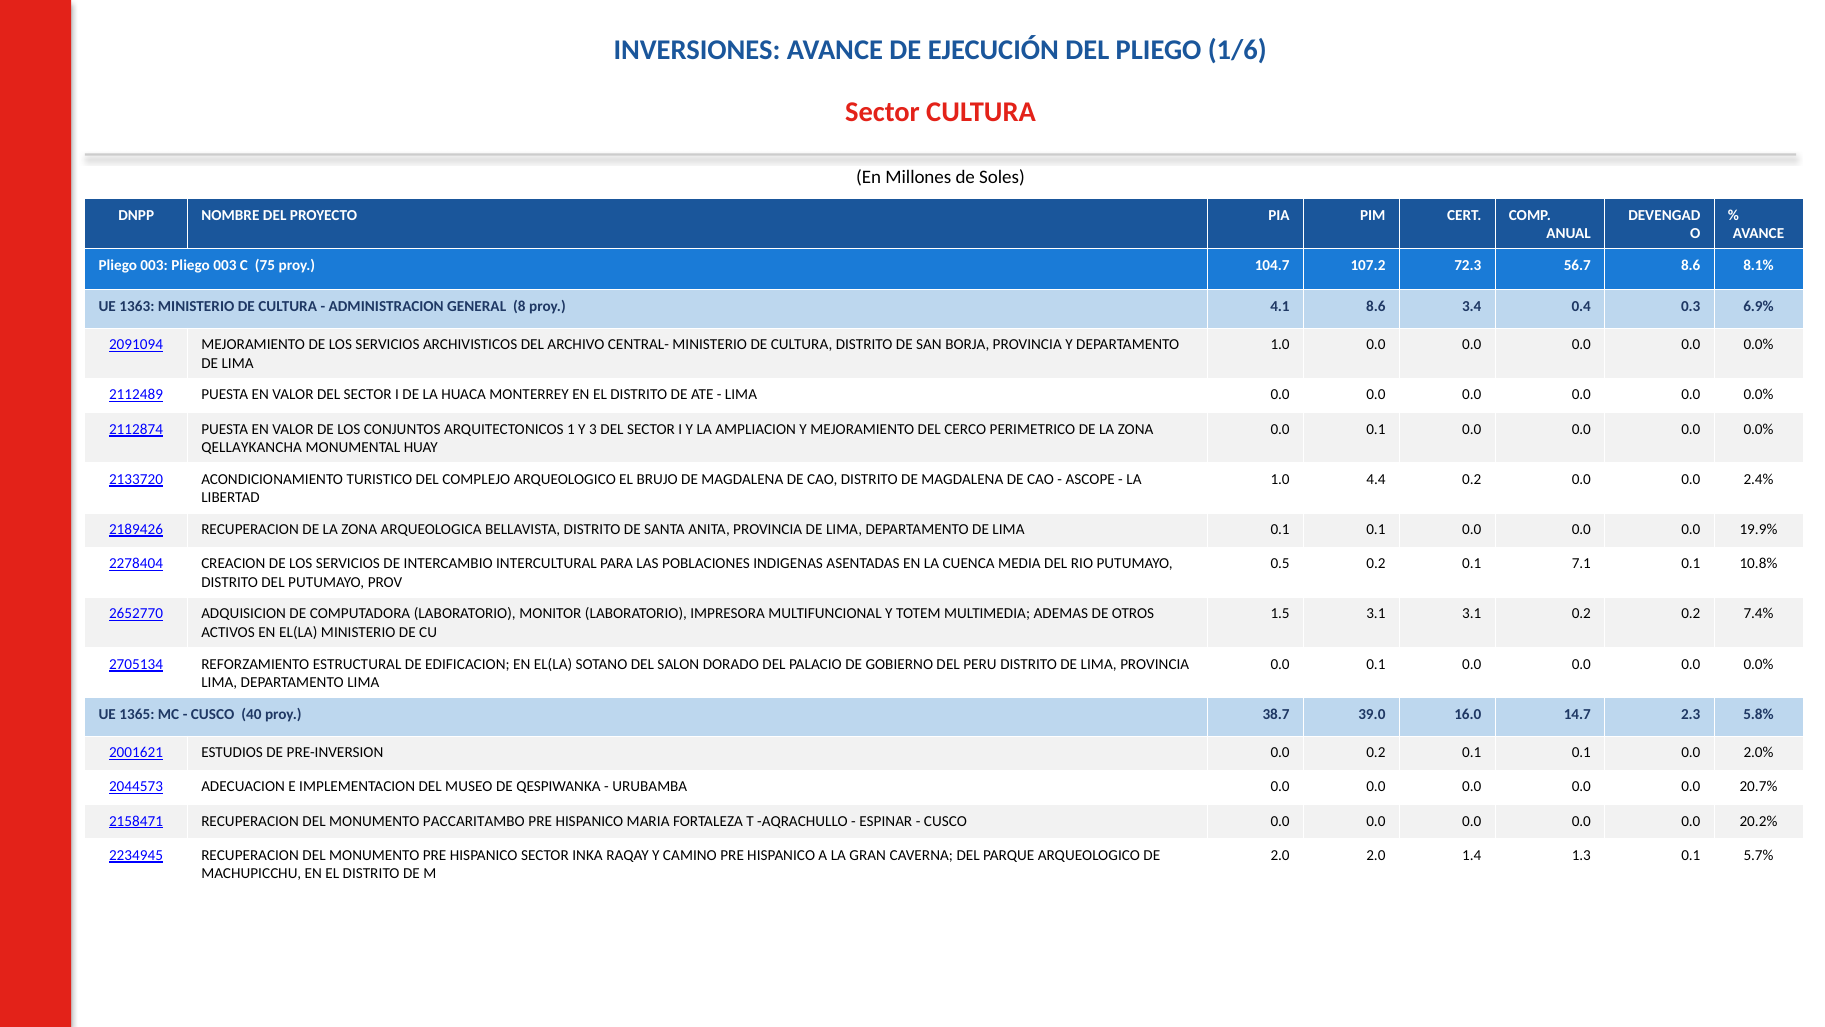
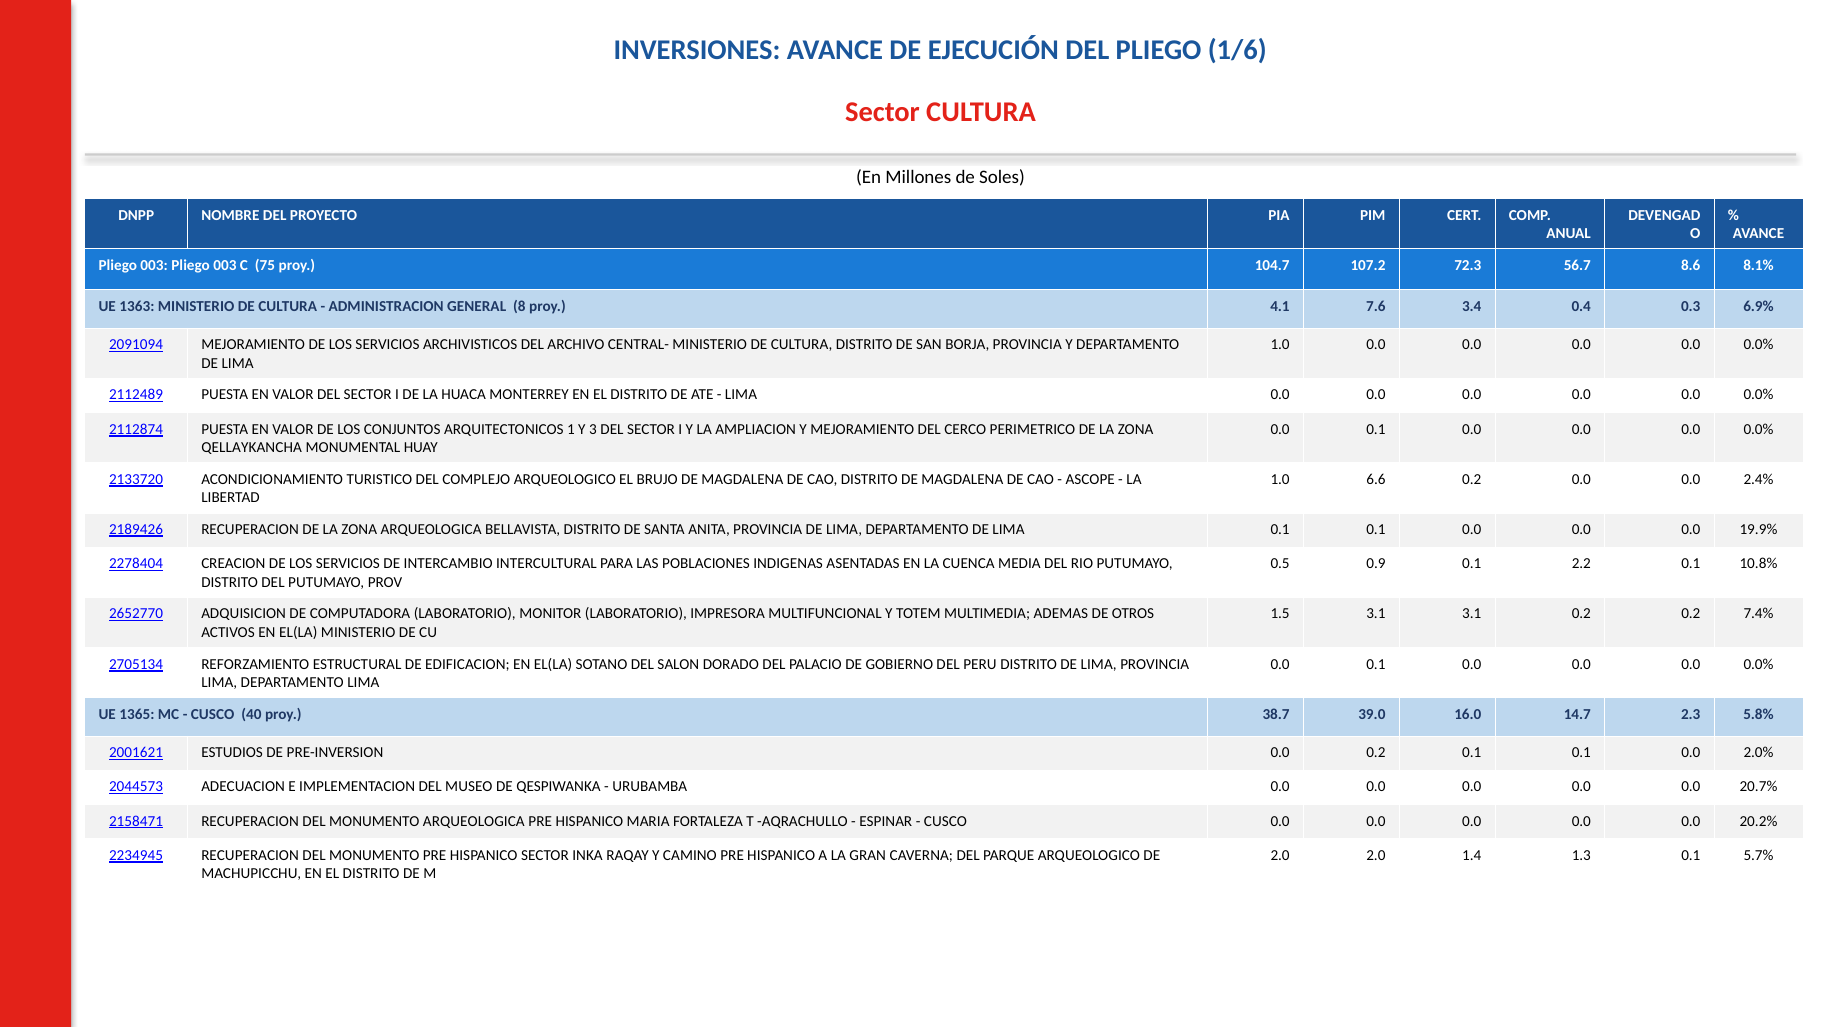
4.1 8.6: 8.6 -> 7.6 (1376, 306)
4.4: 4.4 -> 6.6 (1376, 479)
0.5 0.2: 0.2 -> 0.9 (1376, 564)
7.1: 7.1 -> 2.2 (1581, 564)
MONUMENTO PACCARITAMBO: PACCARITAMBO -> ARQUEOLOGICA (474, 821)
